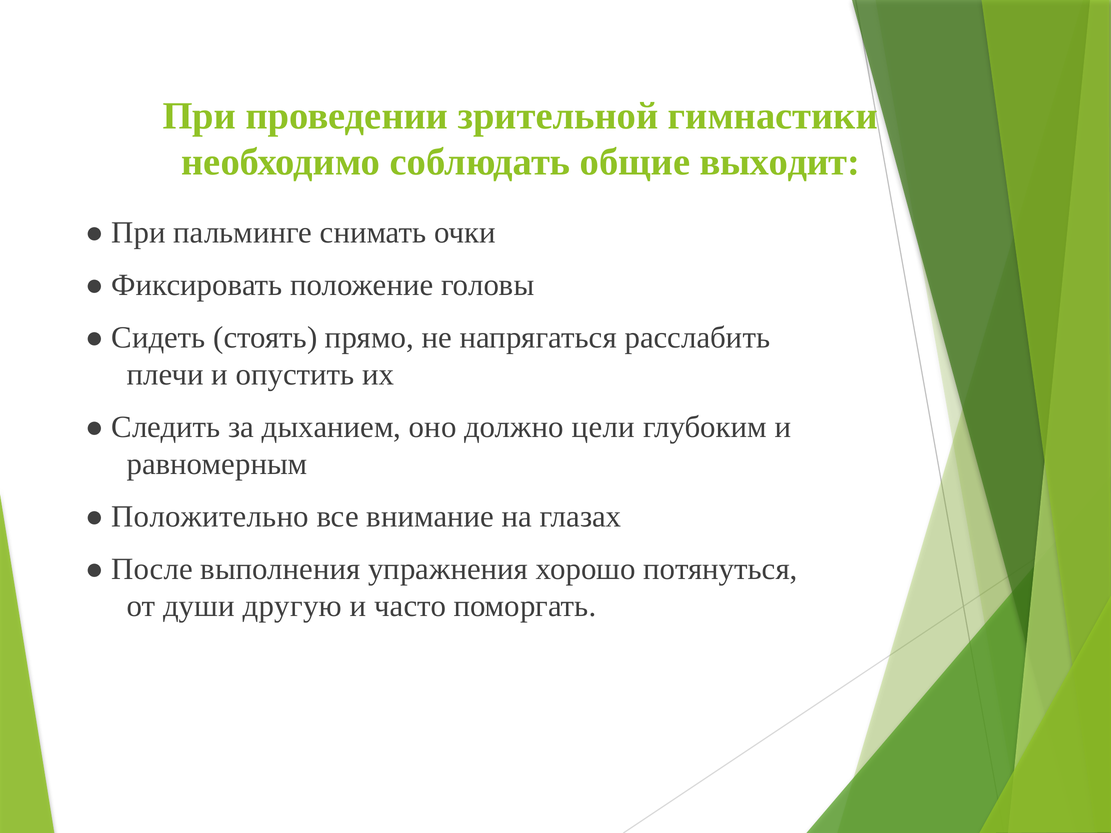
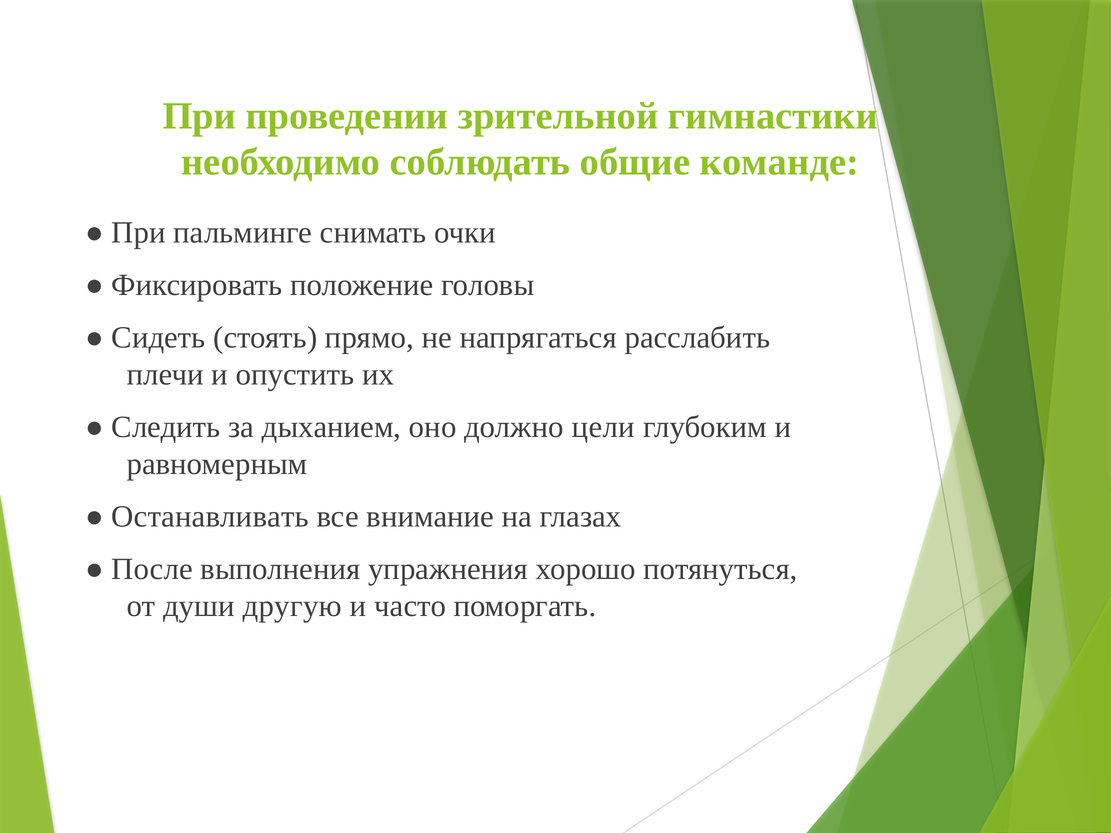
выходит: выходит -> команде (779, 162)
Положительно: Положительно -> Останавливать (210, 517)
